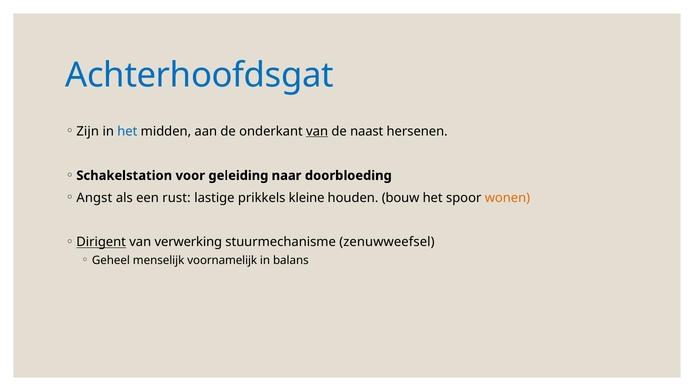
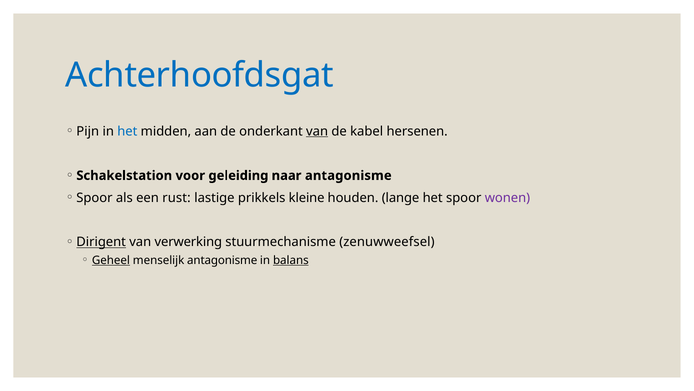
Zijn: Zijn -> Pijn (88, 131)
naast: naast -> kabel (367, 131)
naar doorbloeding: doorbloeding -> antagonisme (348, 175)
Angst: Angst -> Spoor (94, 197)
bouw: bouw -> lange (401, 197)
wonen colour: orange -> purple (507, 197)
Geheel underline: none -> present (111, 260)
menselijk voornamelijk: voornamelijk -> antagonisme (222, 260)
balans underline: none -> present (291, 260)
